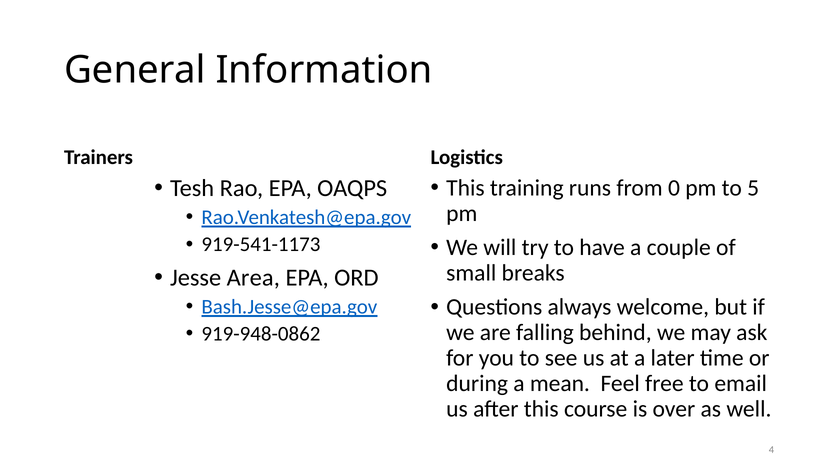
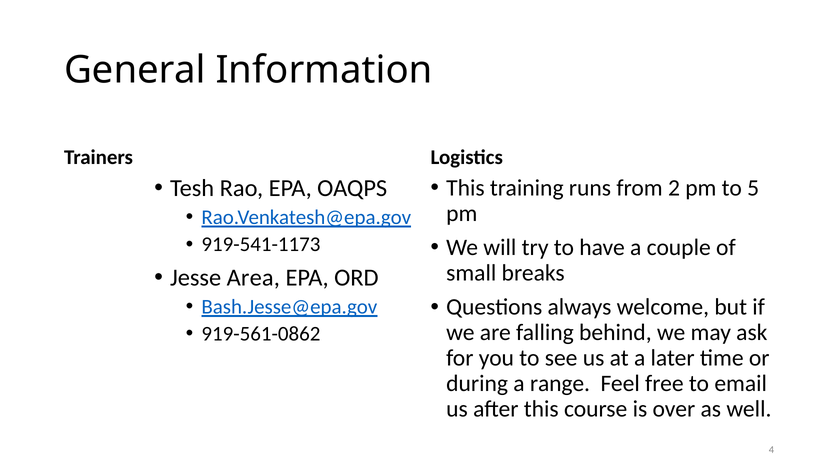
0: 0 -> 2 (674, 188)
919-948-0862: 919-948-0862 -> 919-561-0862 (261, 334)
mean: mean -> range (560, 384)
